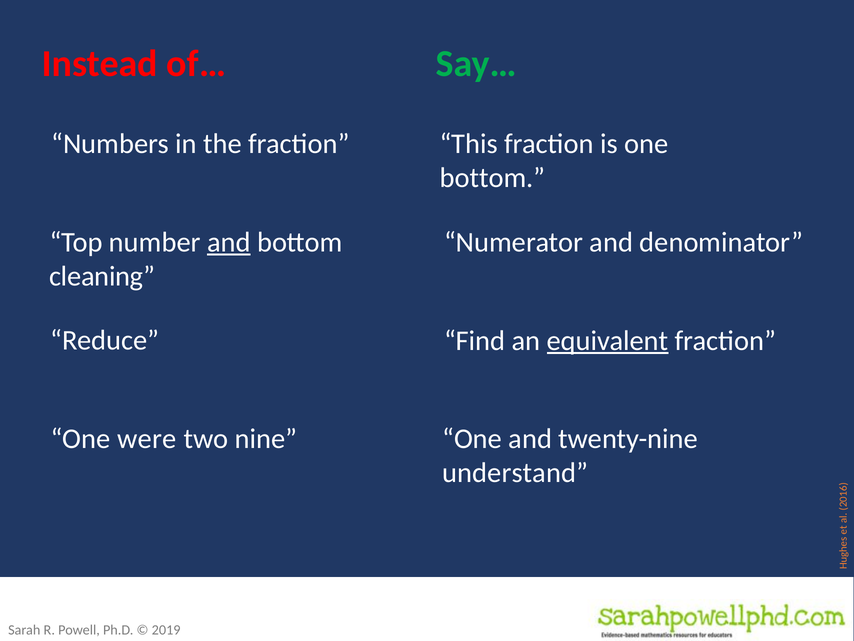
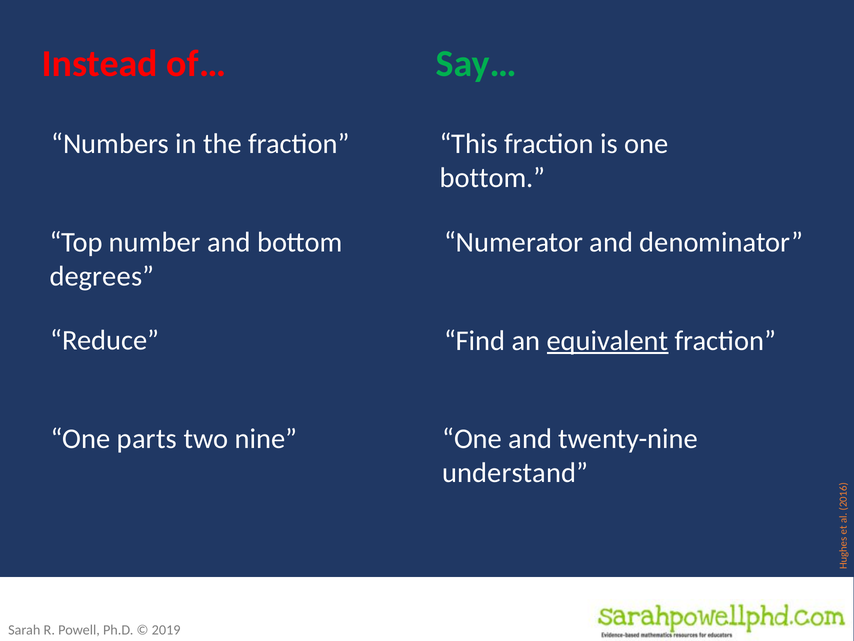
and underline: present -> none (229, 242)
cleaning: cleaning -> degrees (102, 276)
were: were -> parts (147, 438)
